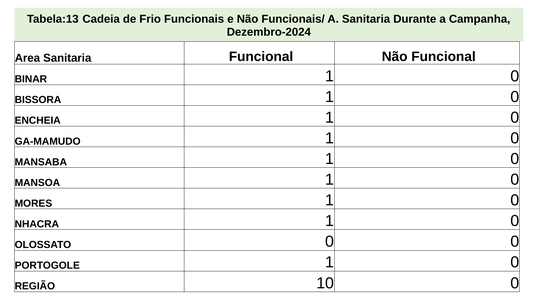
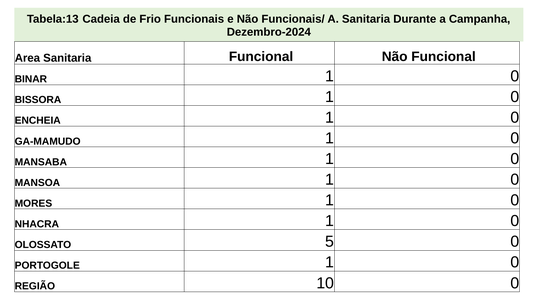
OLOSSATO 0: 0 -> 5 (330, 242)
